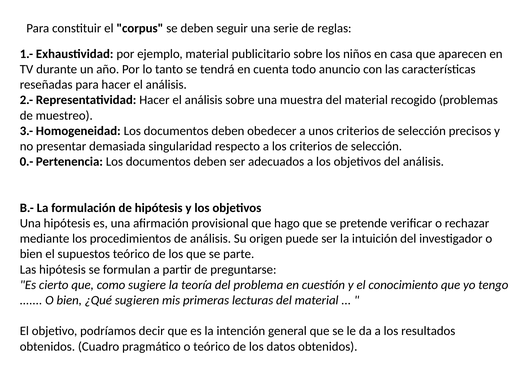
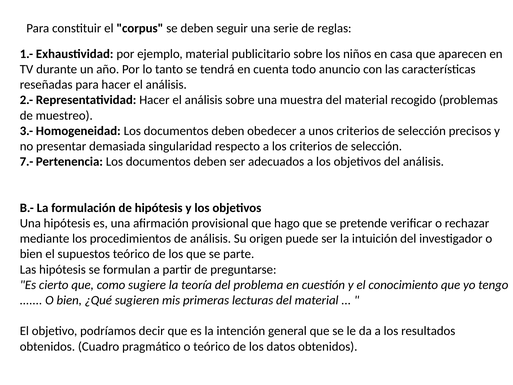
0.-: 0.- -> 7.- (26, 162)
